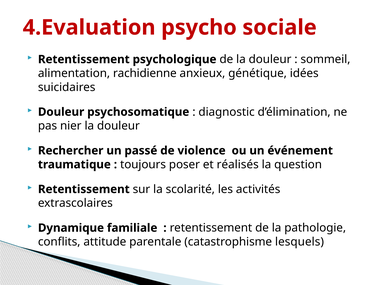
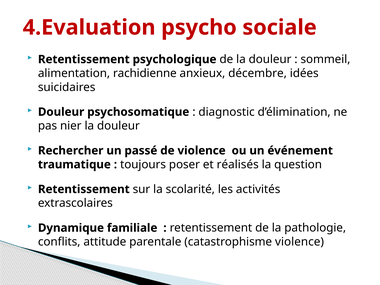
génétique: génétique -> décembre (258, 73)
catastrophisme lesquels: lesquels -> violence (299, 242)
